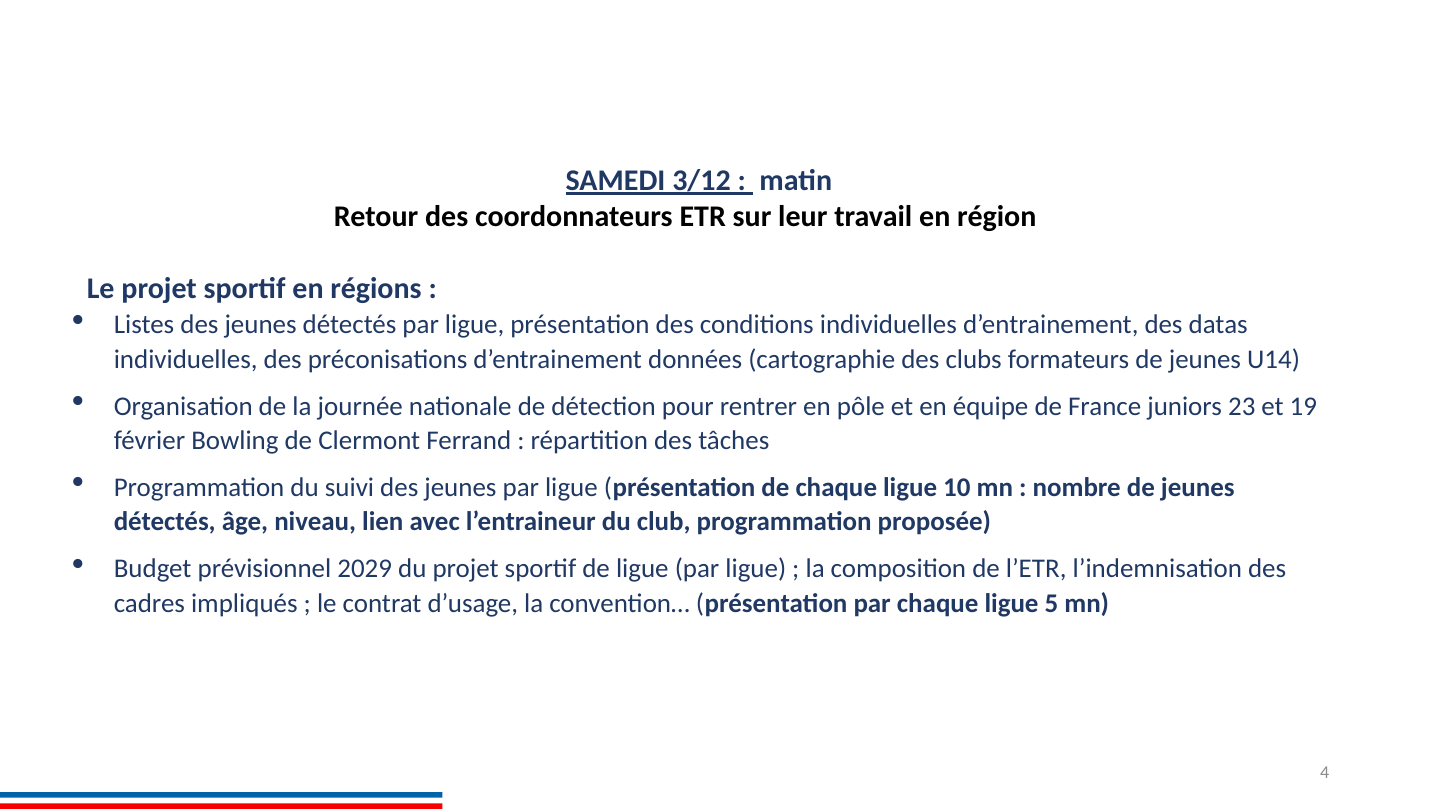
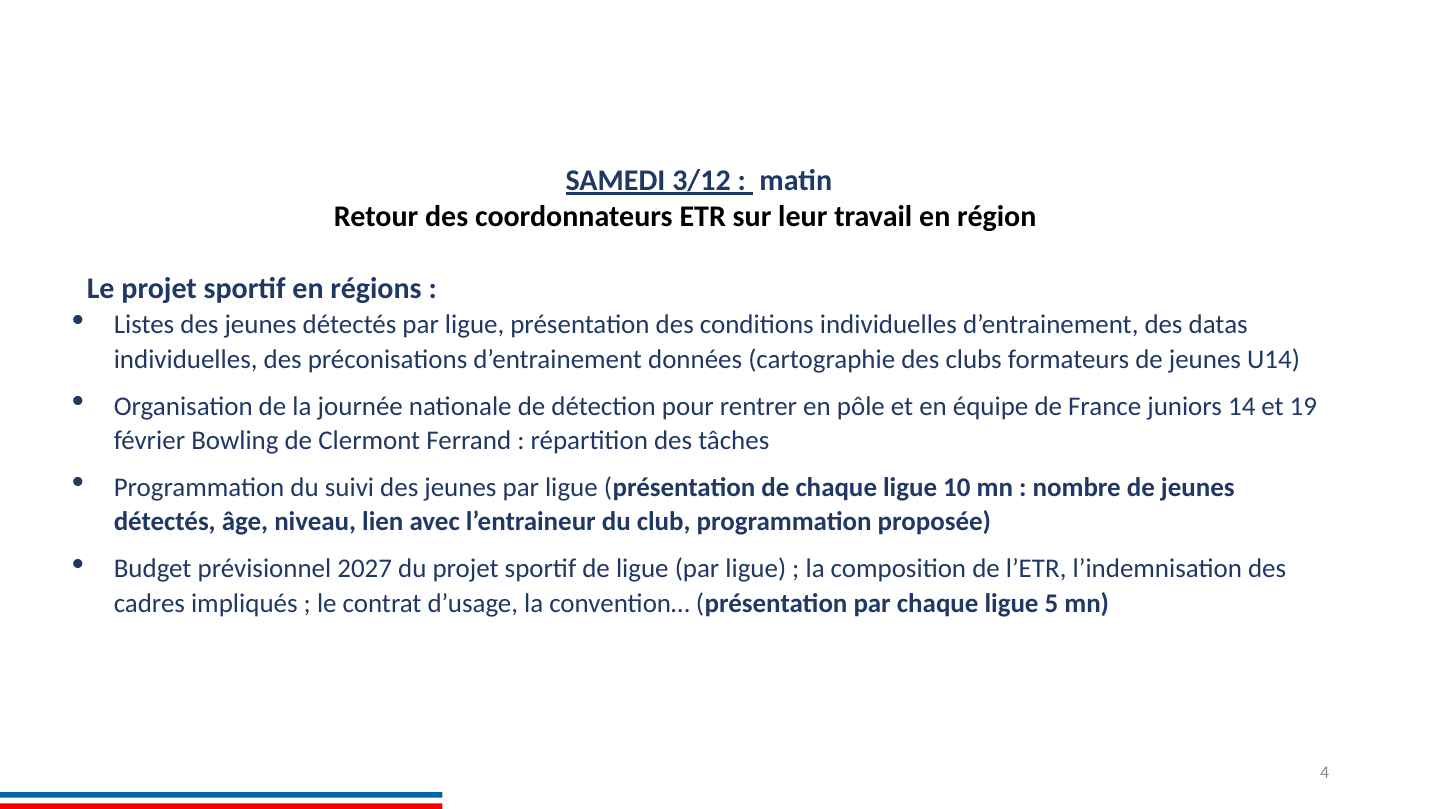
23: 23 -> 14 (1242, 406)
2029: 2029 -> 2027 (365, 569)
